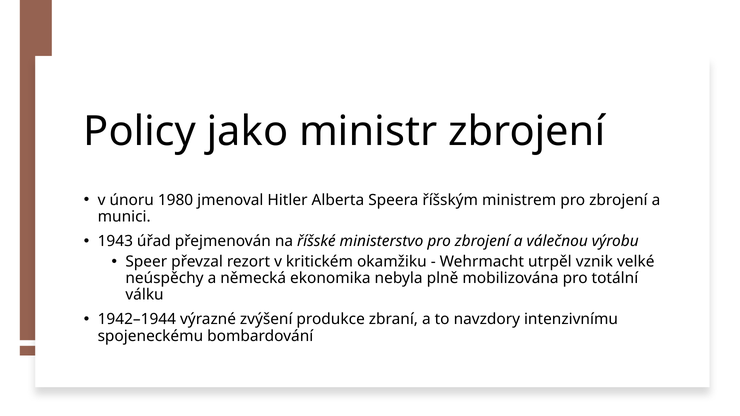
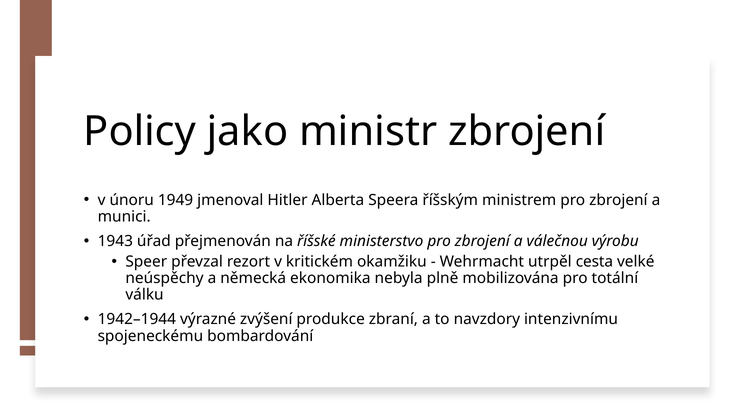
1980: 1980 -> 1949 (176, 200)
vznik: vznik -> cesta (594, 262)
